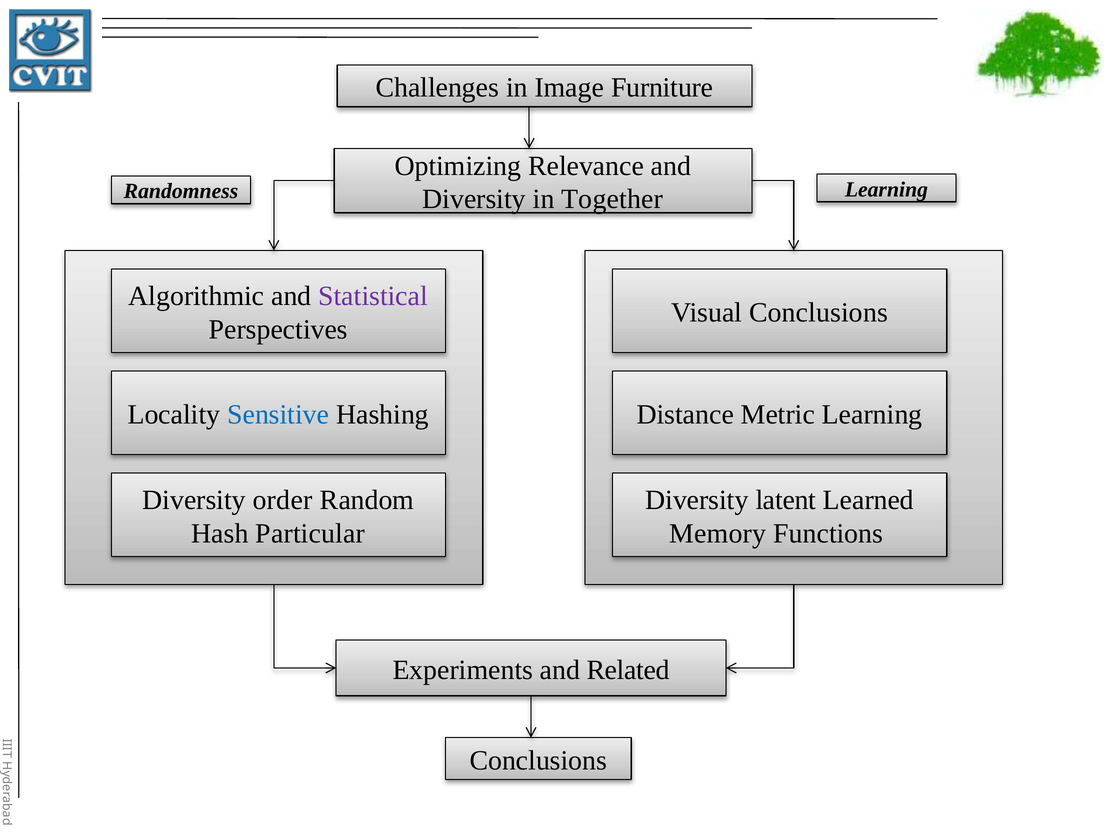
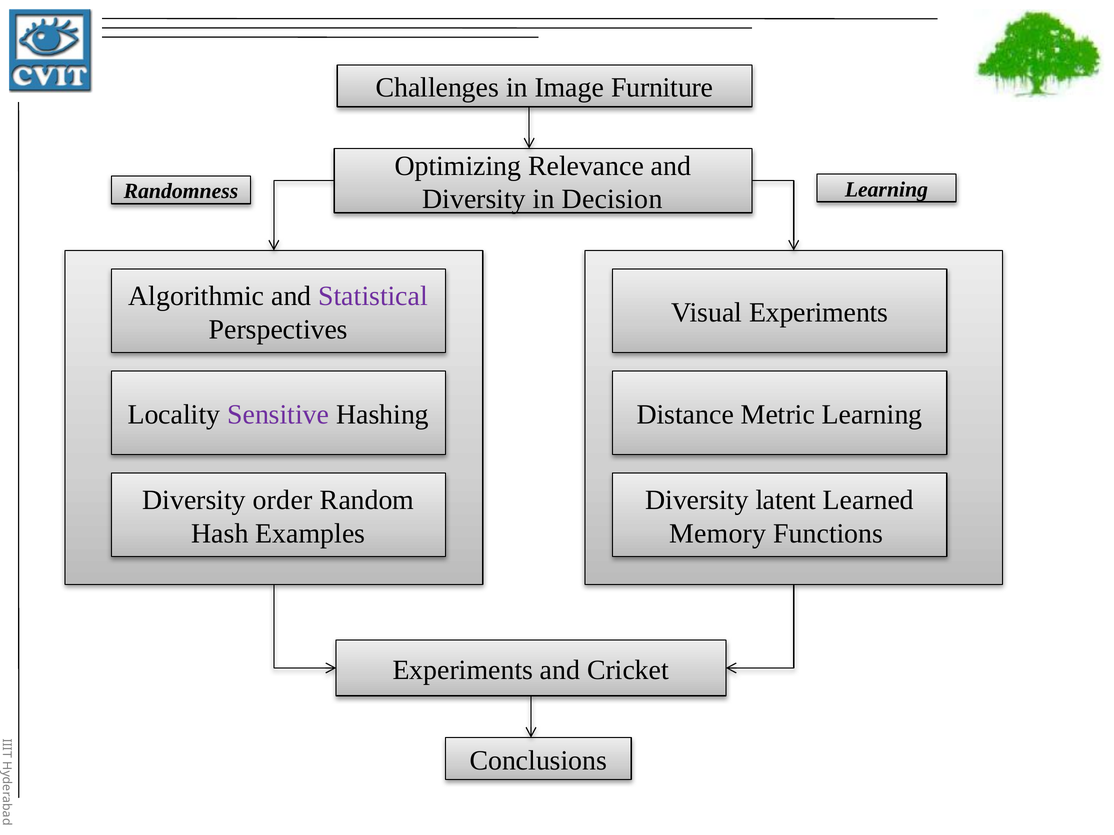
Together: Together -> Decision (612, 199)
Visual Conclusions: Conclusions -> Experiments (819, 313)
Sensitive colour: blue -> purple (278, 415)
Particular: Particular -> Examples (310, 534)
Related: Related -> Cricket (628, 670)
